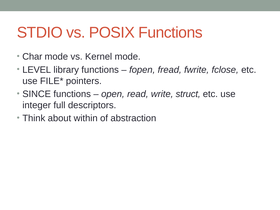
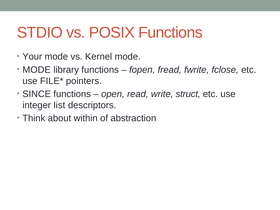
Char: Char -> Your (32, 57)
LEVEL: LEVEL -> MODE (37, 70)
full: full -> list (59, 105)
